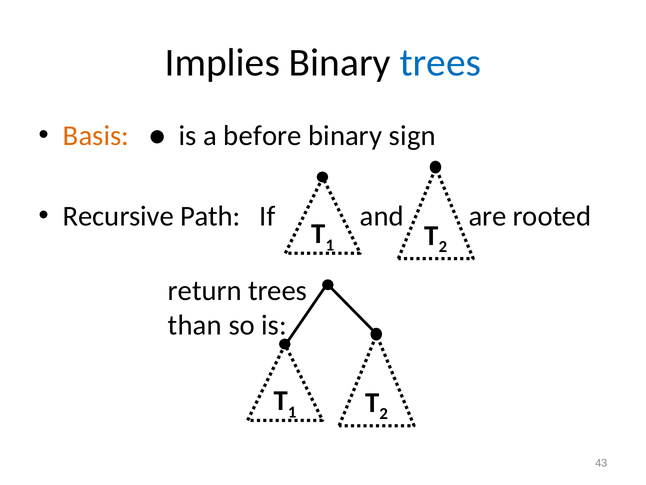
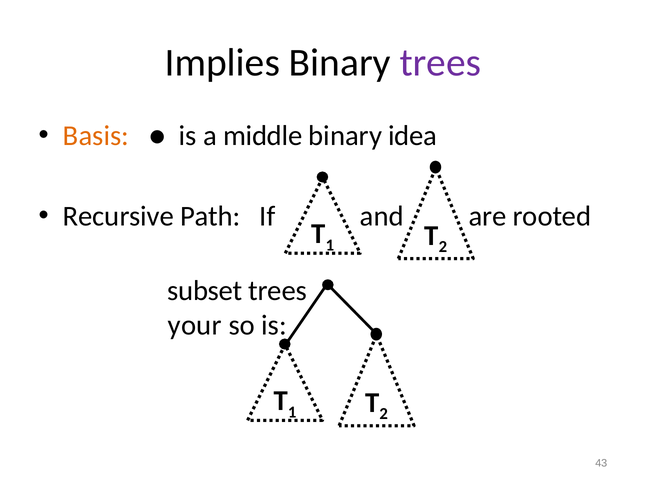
trees colour: blue -> purple (440, 63)
before: before -> middle (263, 136)
sign: sign -> idea (413, 136)
return: return -> subset (205, 291)
than: than -> your (195, 325)
